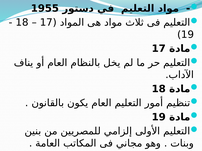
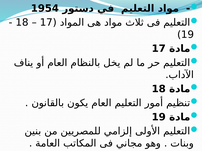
1955: 1955 -> 1954 (45, 8)
